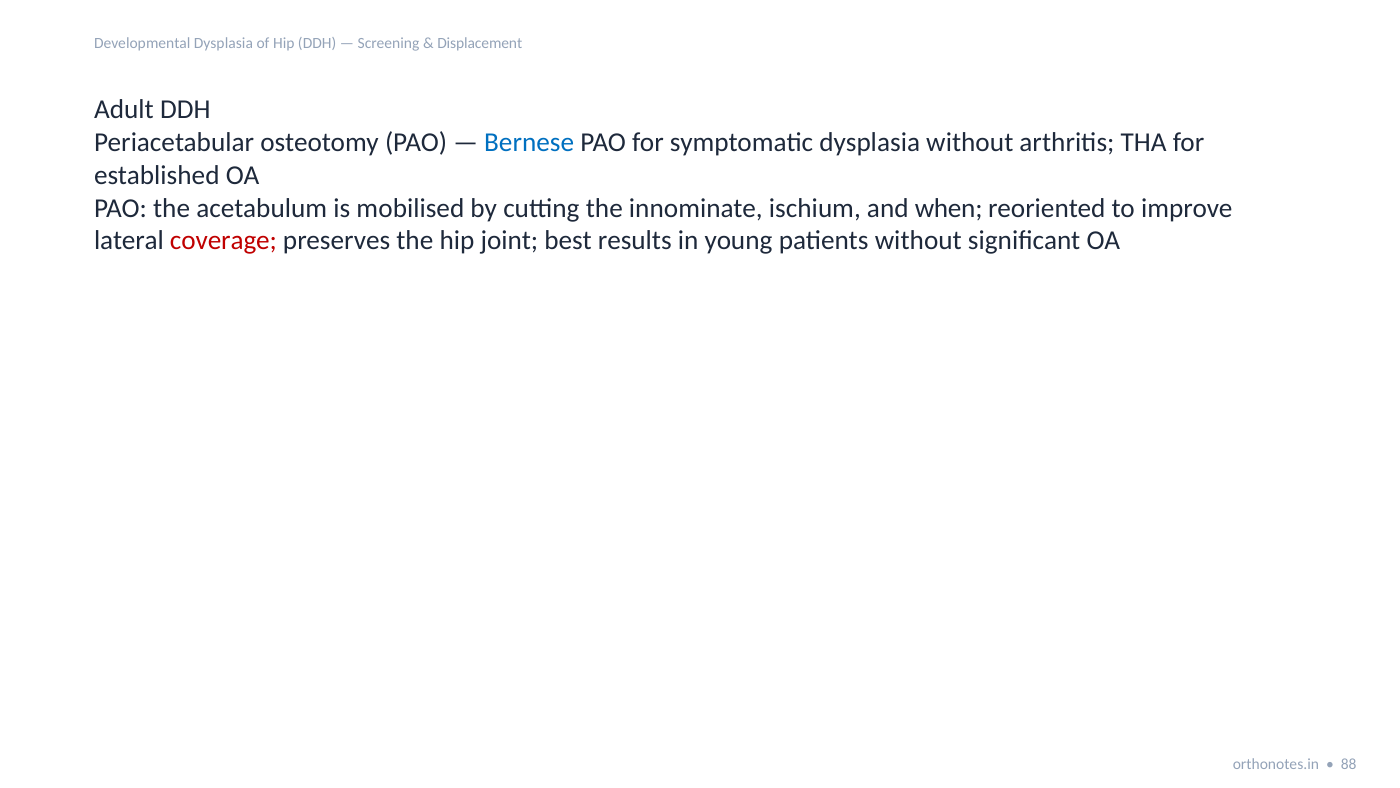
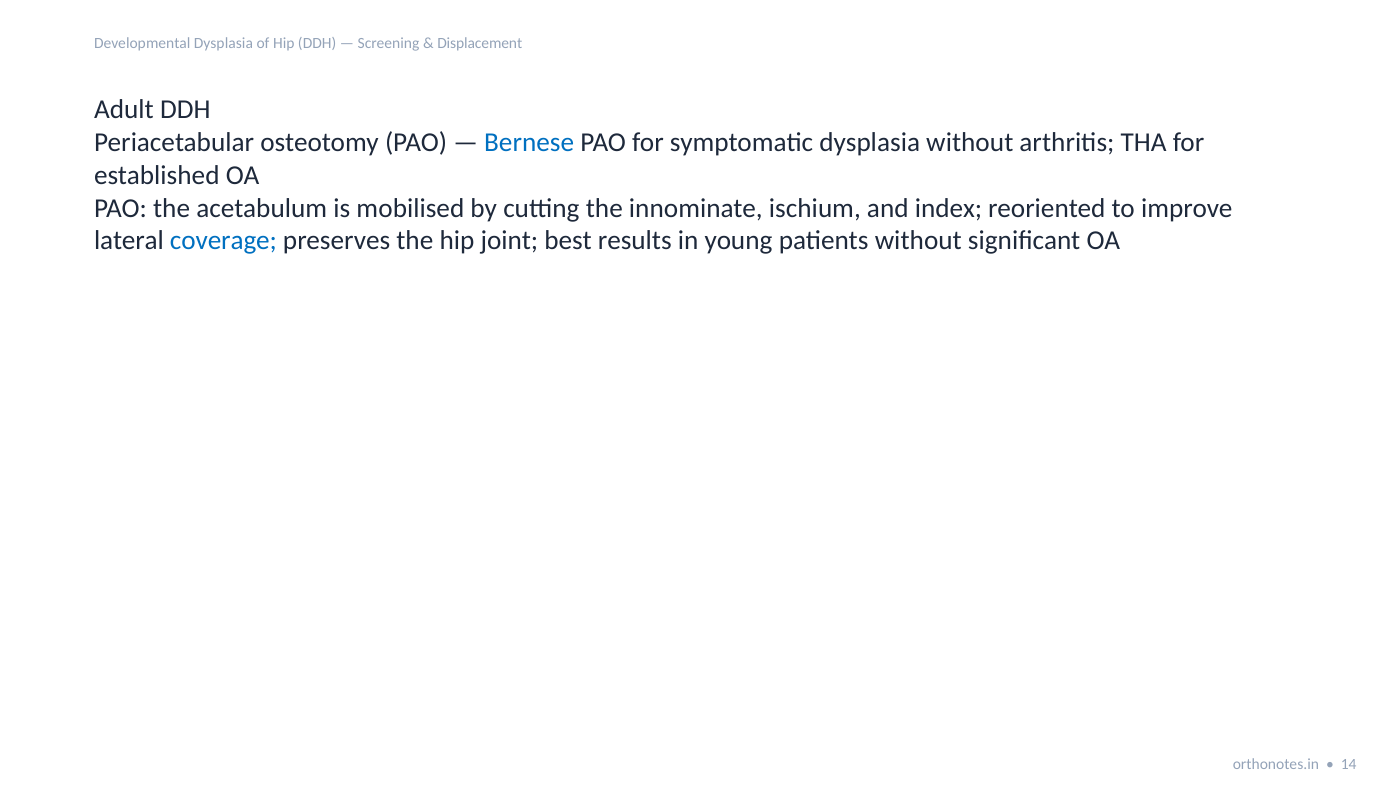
when: when -> index (949, 208)
coverage colour: red -> blue (223, 241)
88: 88 -> 14 (1349, 764)
